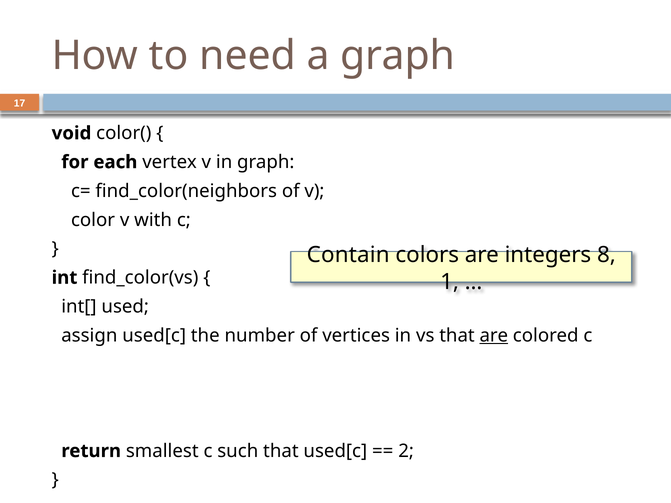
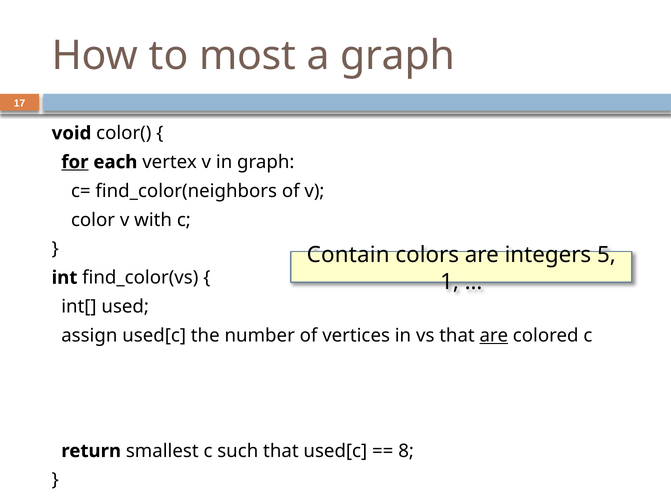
need: need -> most (248, 56)
for underline: none -> present (75, 162)
8: 8 -> 5 (606, 255)
2: 2 -> 8 (406, 451)
